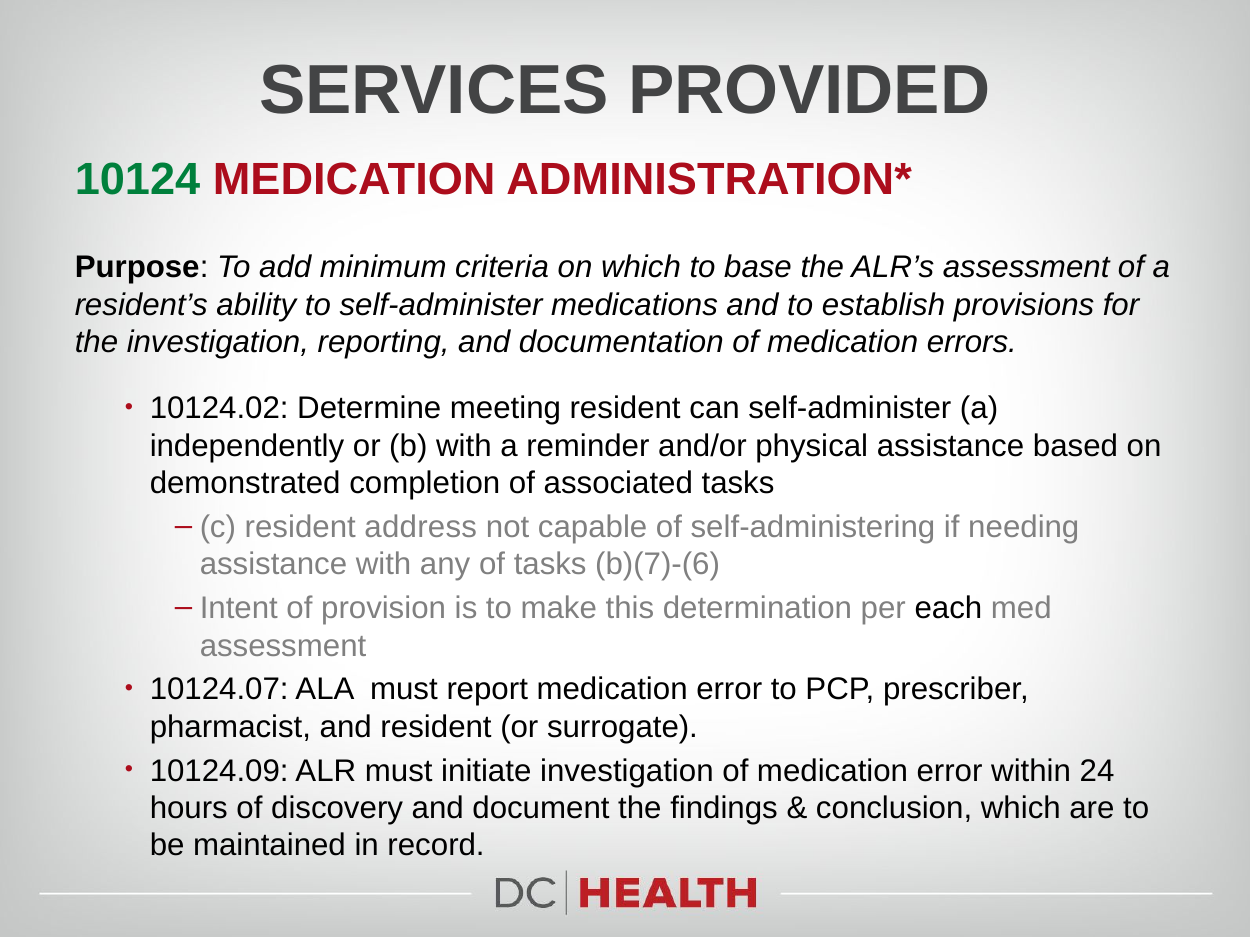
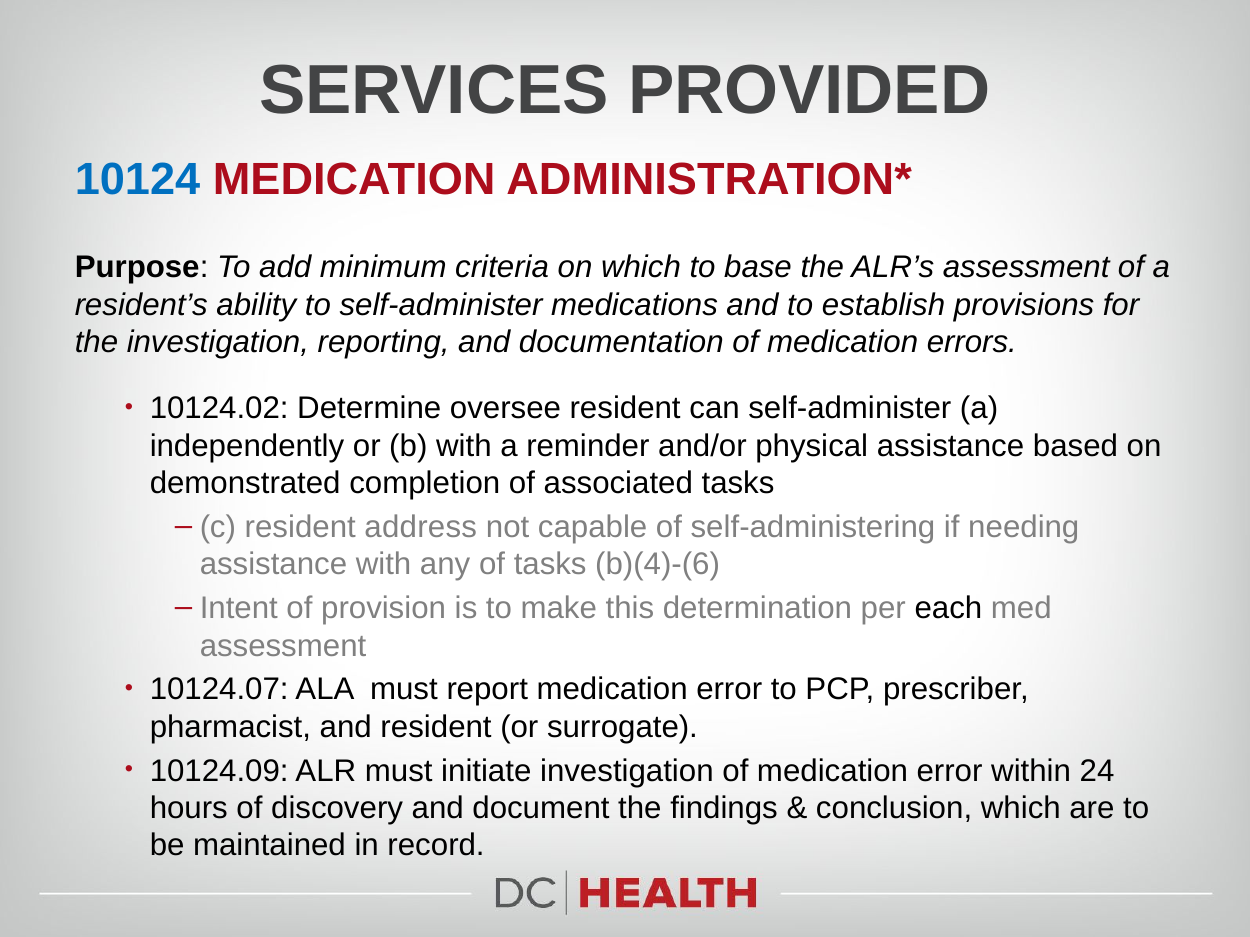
10124 colour: green -> blue (137, 180)
meeting: meeting -> oversee (505, 409)
b)(7)-(6: b)(7)-(6 -> b)(4)-(6 (658, 565)
